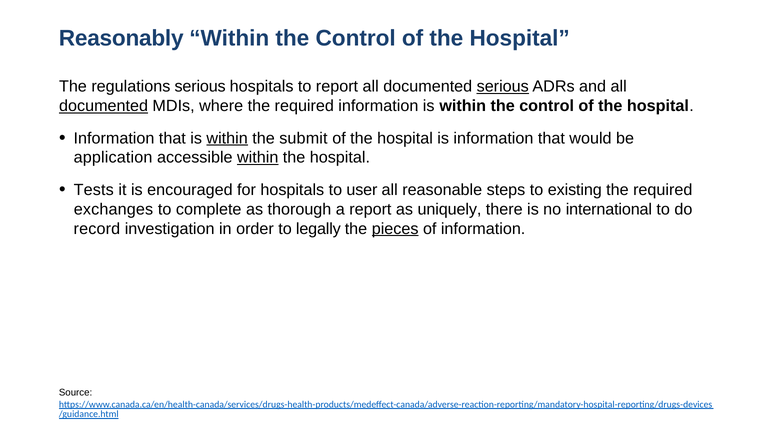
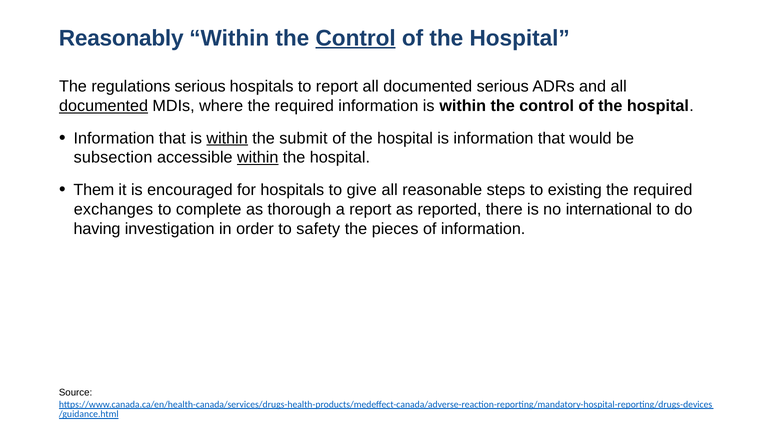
Control underline: none -> present (356, 38)
serious underline: present -> none (503, 87)
application: application -> subsection (113, 158)
Tests: Tests -> Them (94, 190)
user: user -> give (362, 190)
uniquely: uniquely -> reported (450, 209)
record: record -> having (97, 229)
legally: legally -> safety (318, 229)
pieces underline: present -> none (395, 229)
